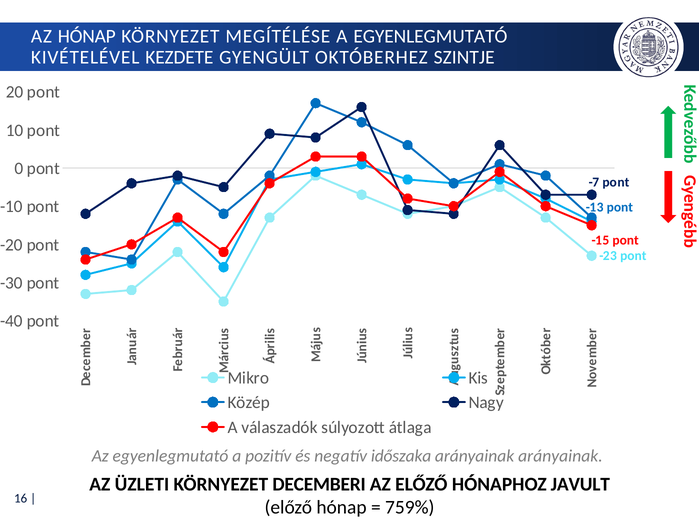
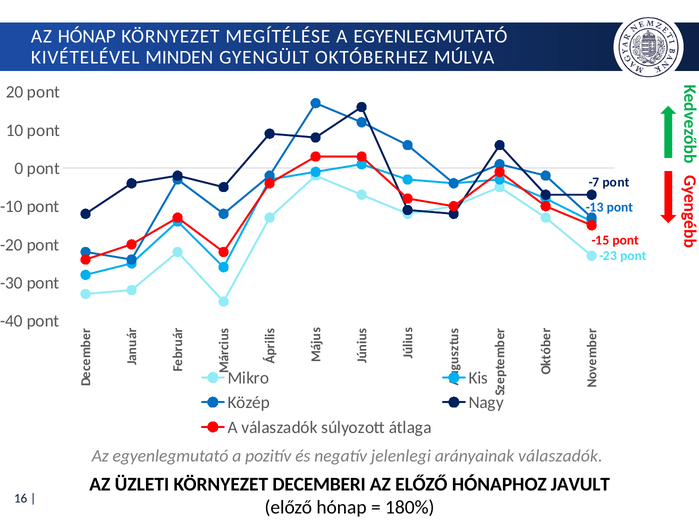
KEZDETE: KEZDETE -> MINDEN (179, 57)
SZINTJE: SZINTJE -> MÚLVA (464, 57)
időszaka: időszaka -> jelenlegi (401, 456)
arányainak arányainak: arányainak -> válaszadók (560, 456)
759%: 759% -> 180% (410, 508)
